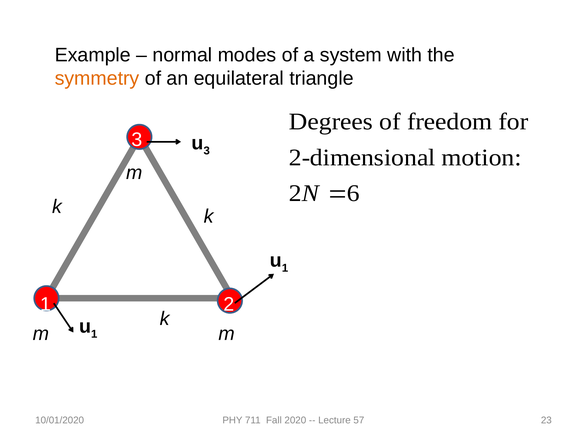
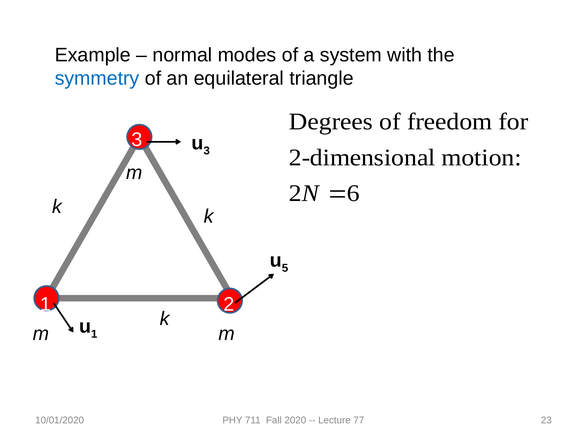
symmetry colour: orange -> blue (97, 79)
1: 1 -> 5 (285, 268)
57: 57 -> 77 (359, 420)
